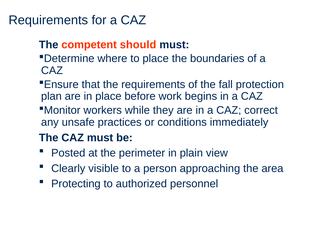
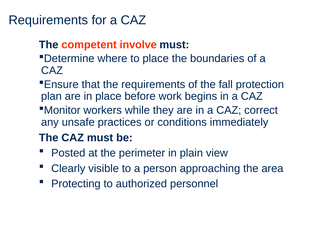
should: should -> involve (138, 45)
